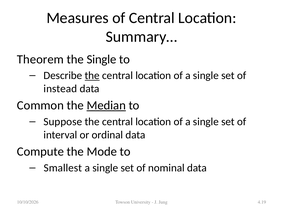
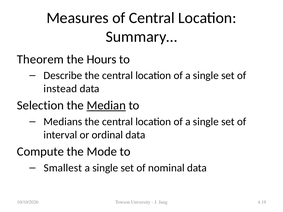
the Single: Single -> Hours (102, 59)
the underline: present -> none (92, 76)
Common: Common -> Selection (40, 106)
Suppose: Suppose -> Medians (63, 122)
